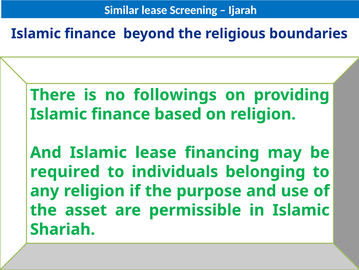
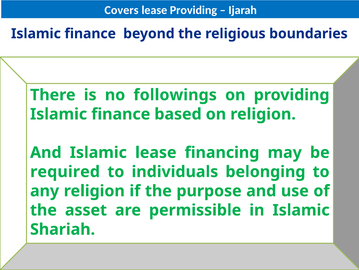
Similar: Similar -> Covers (122, 10)
lease Screening: Screening -> Providing (193, 10)
